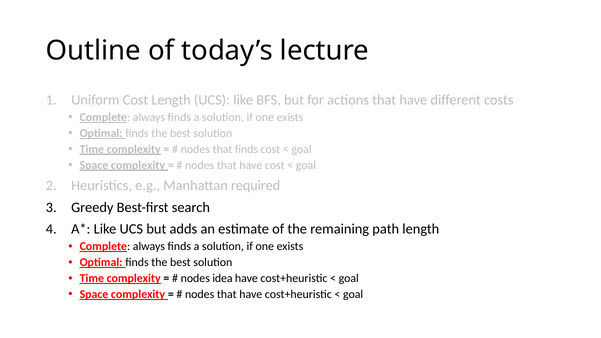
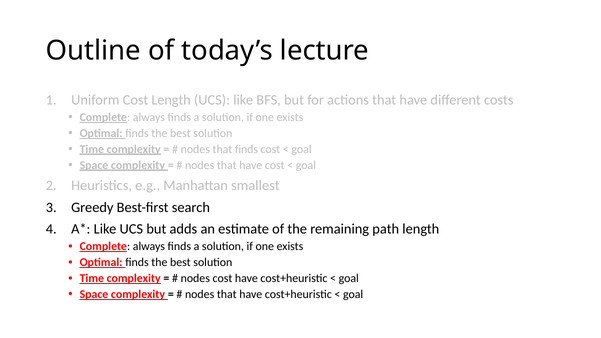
required: required -> smallest (255, 186)
nodes idea: idea -> cost (222, 279)
